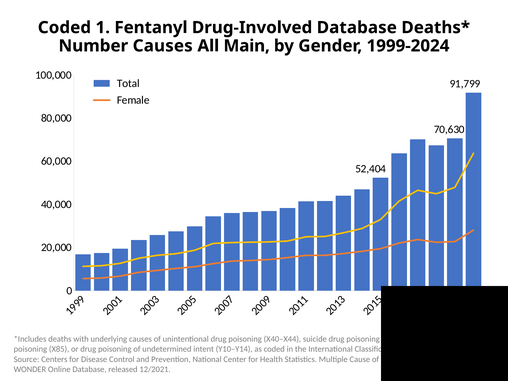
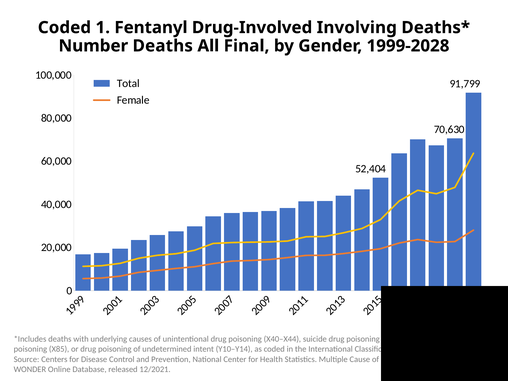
Drug-Involved Database: Database -> Involving (357, 28)
Number Causes: Causes -> Deaths (163, 46)
Main: Main -> Final (247, 46)
1999-2024: 1999-2024 -> 1999-2028 (408, 46)
